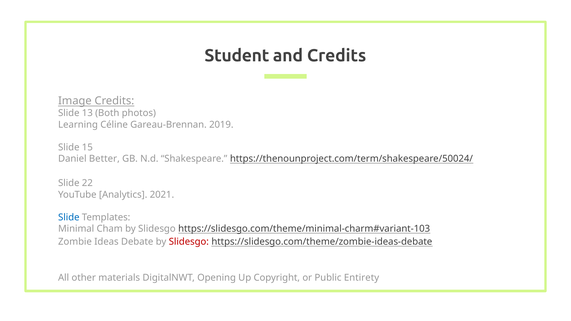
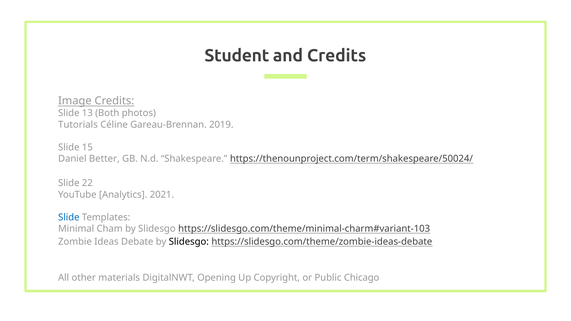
Learning: Learning -> Tutorials (78, 125)
Slidesgo colour: red -> black (189, 242)
Entirety: Entirety -> Chicago (362, 278)
